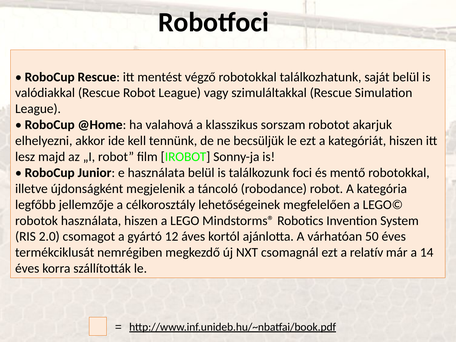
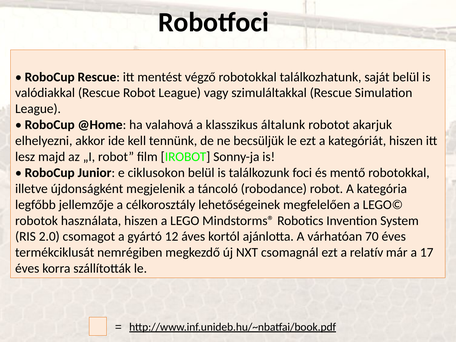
sorszam: sorszam -> általunk (283, 125)
e használata: használata -> ciklusokon (156, 173)
50: 50 -> 70 (372, 237)
14: 14 -> 17 (427, 253)
